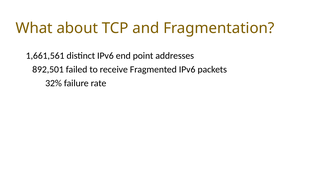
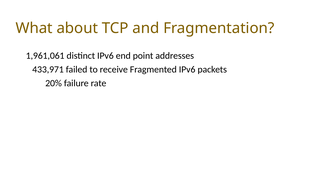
1,661,561: 1,661,561 -> 1,961,061 (45, 56)
892,501: 892,501 -> 433,971 (48, 70)
32%: 32% -> 20% (54, 83)
